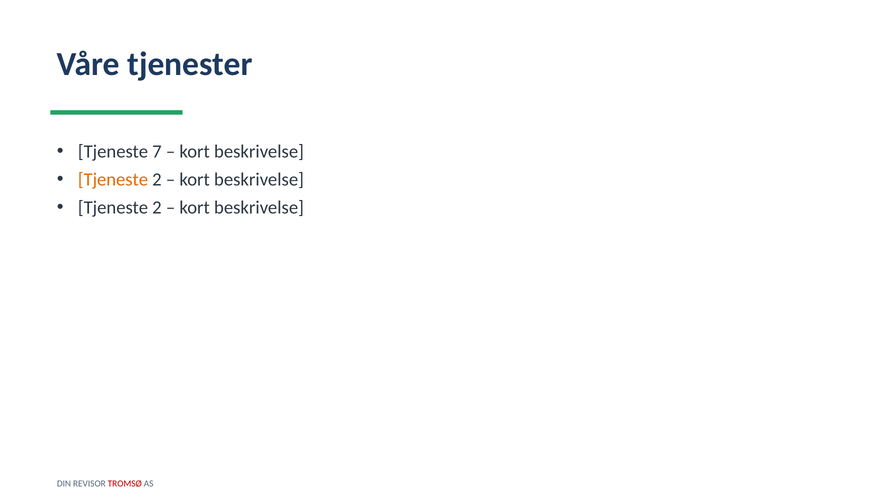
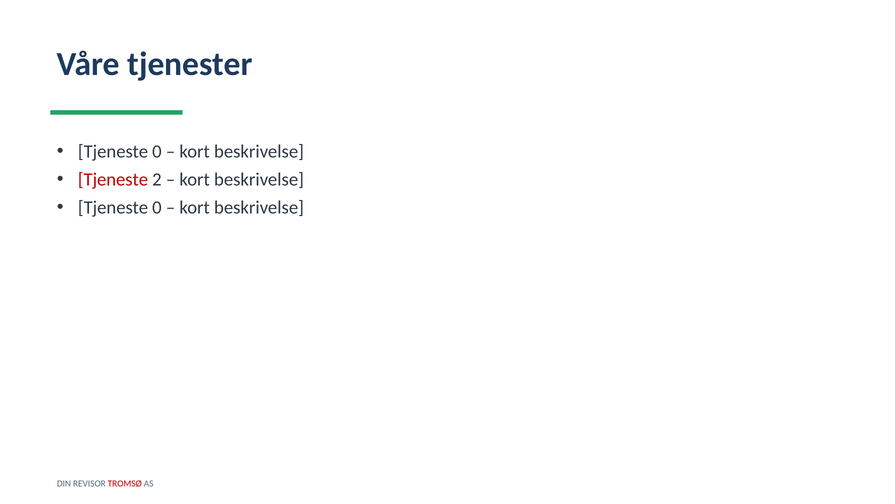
7: 7 -> 0 (157, 152)
Tjeneste colour: orange -> red (113, 180)
2: 2 -> 0 (157, 208)
